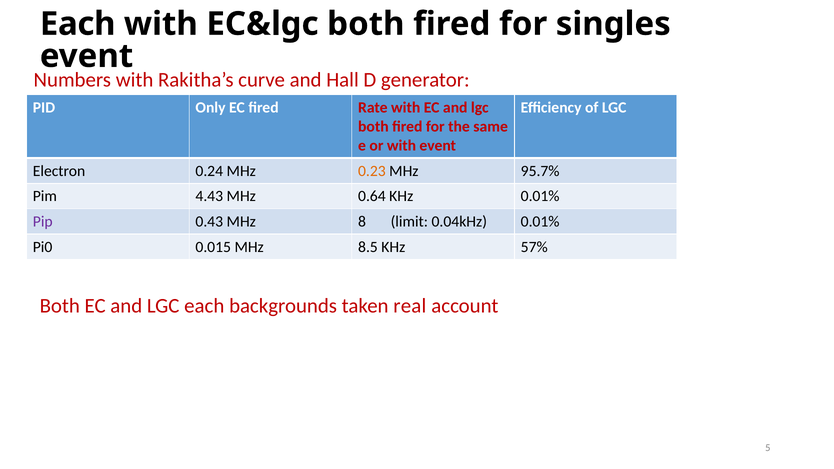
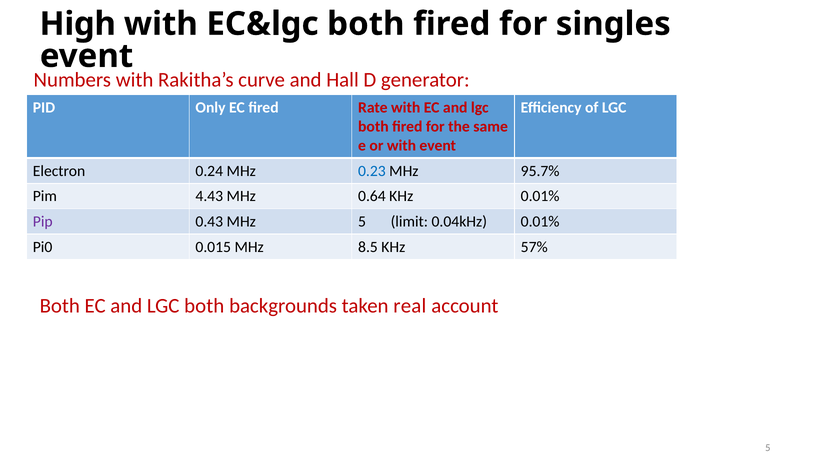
Each: Each -> High (78, 24)
0.23 colour: orange -> blue (372, 171)
MHz 8: 8 -> 5 (362, 222)
each: each -> both (204, 306)
